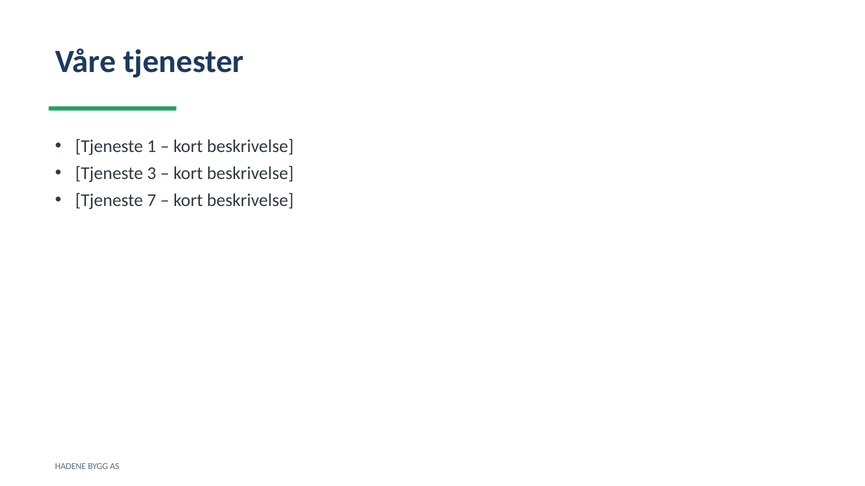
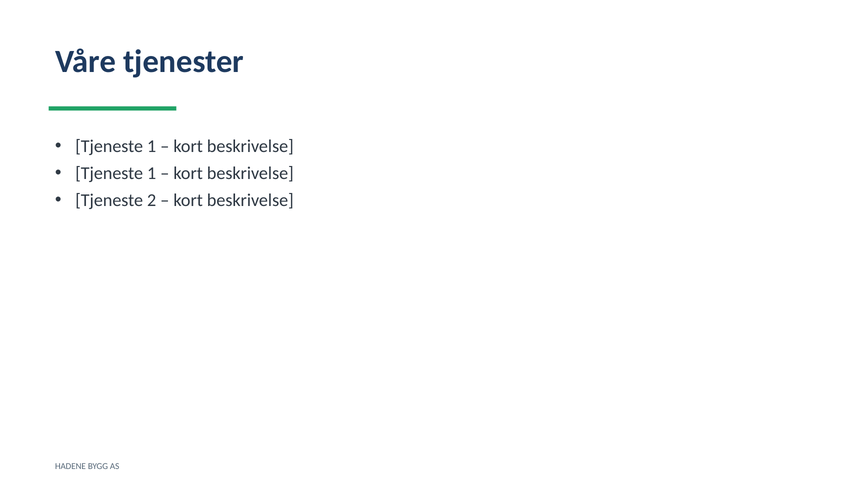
3: 3 -> 1 (152, 174)
7: 7 -> 2 (152, 201)
